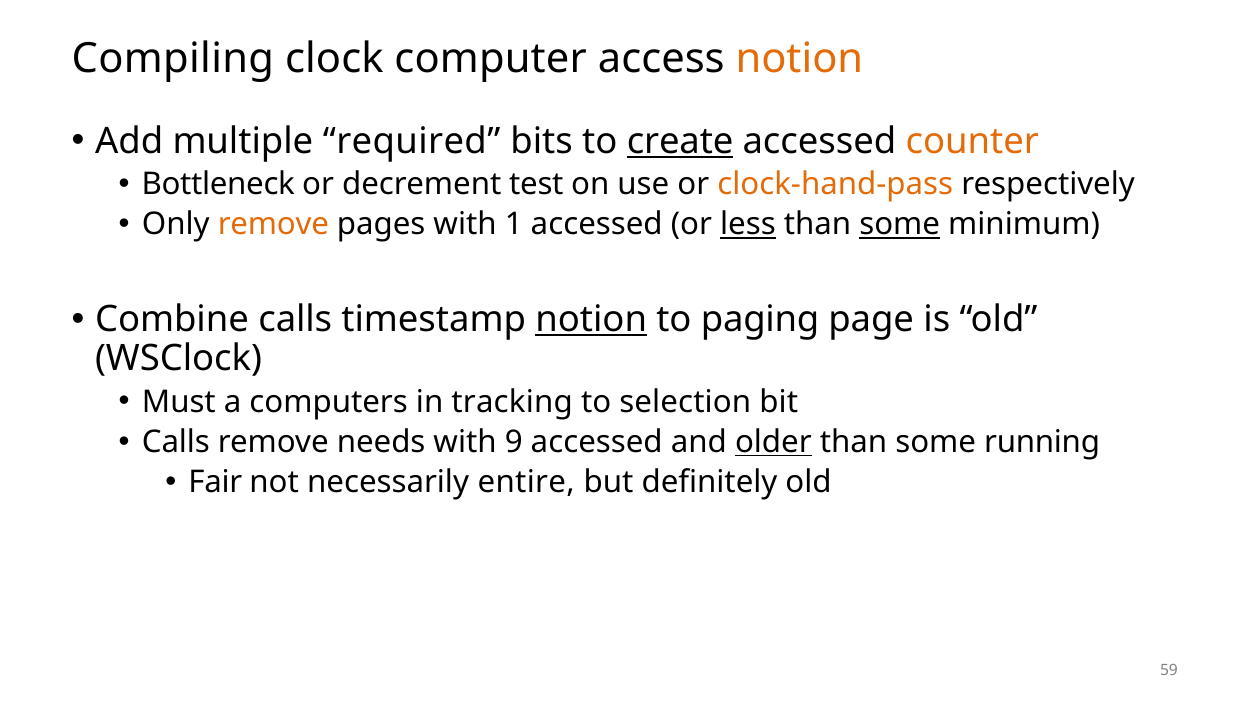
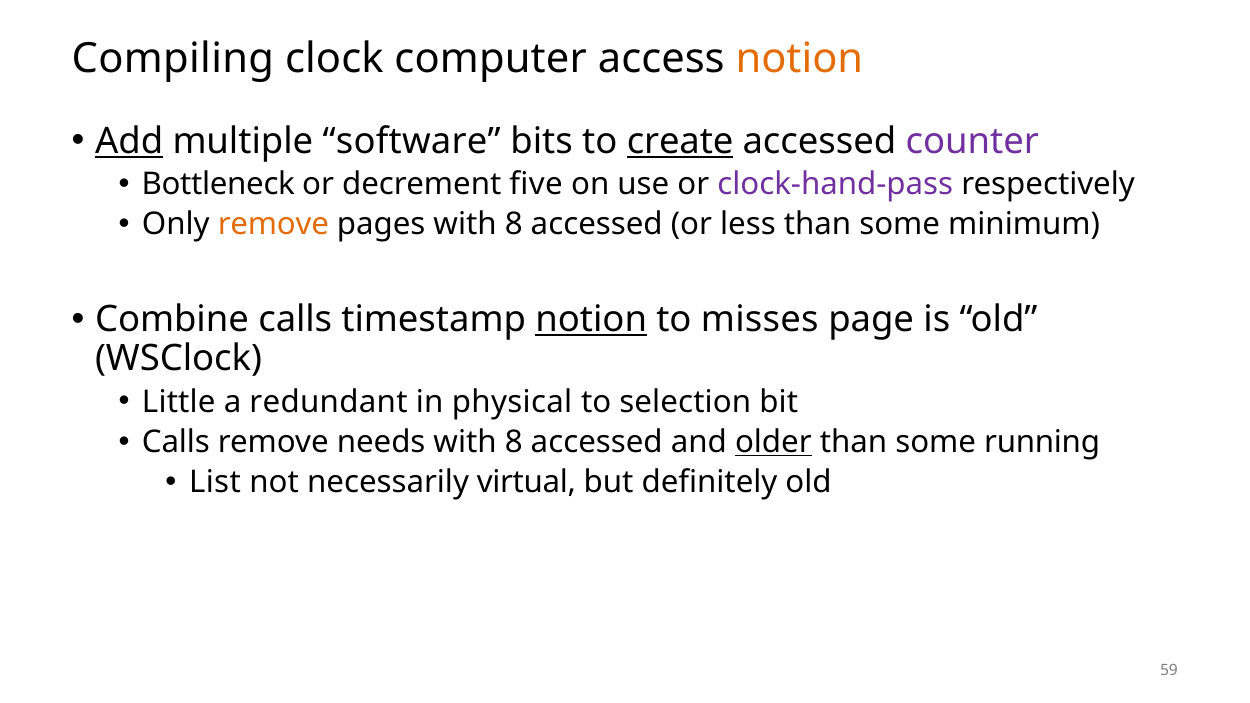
Add underline: none -> present (129, 141)
required: required -> software (412, 141)
counter colour: orange -> purple (972, 141)
test: test -> five (536, 184)
clock-hand-pass colour: orange -> purple (835, 184)
pages with 1: 1 -> 8 (514, 225)
less underline: present -> none (748, 225)
some underline: present -> none (900, 225)
paging: paging -> misses (760, 320)
Must: Must -> Little (179, 402)
computers: computers -> redundant (329, 402)
tracking: tracking -> physical (512, 402)
9: 9 -> 8 (514, 442)
Fair: Fair -> List (215, 482)
entire: entire -> virtual (526, 482)
